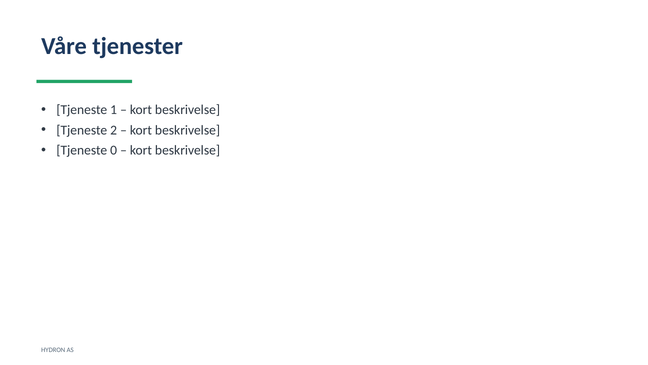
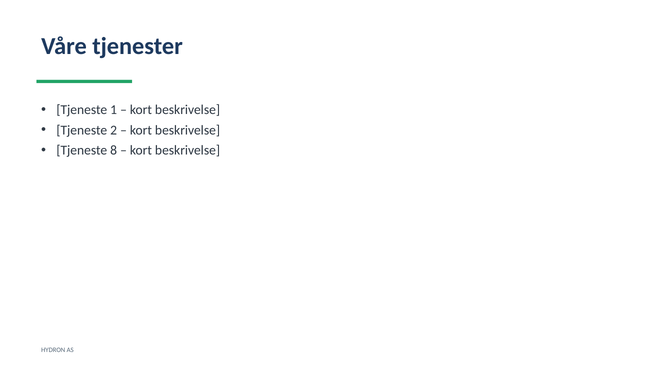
0: 0 -> 8 (114, 150)
